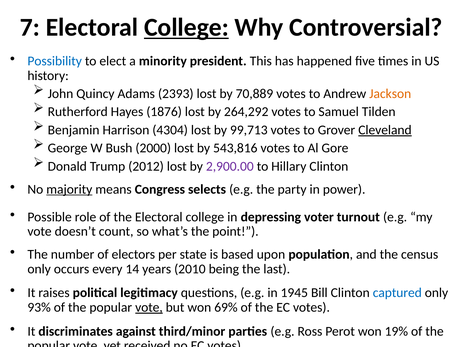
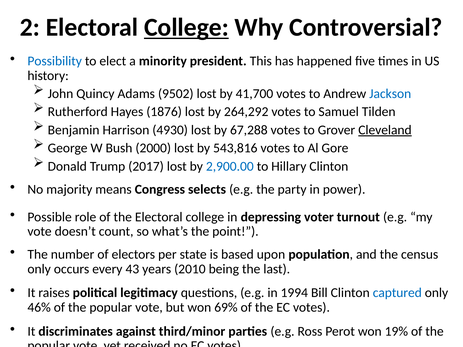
7: 7 -> 2 (30, 27)
2393: 2393 -> 9502 (176, 94)
70,889: 70,889 -> 41,700 (254, 94)
Jackson colour: orange -> blue (390, 94)
4304: 4304 -> 4930 (170, 130)
99,713: 99,713 -> 67,288 (249, 130)
2012: 2012 -> 2017 (146, 166)
2,900.00 colour: purple -> blue (230, 166)
majority underline: present -> none (69, 189)
14: 14 -> 43 (132, 269)
1945: 1945 -> 1994 (294, 293)
93%: 93% -> 46% (39, 308)
vote underline: present -> none (149, 308)
